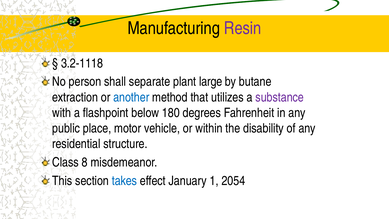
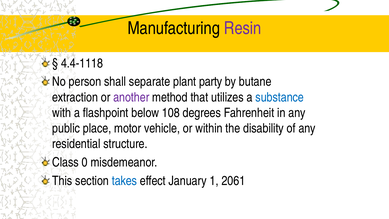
3.2-1118: 3.2-1118 -> 4.4-1118 (82, 63)
large: large -> party (211, 82)
another colour: blue -> purple (131, 97)
substance colour: purple -> blue (280, 97)
180: 180 -> 108 (171, 113)
8: 8 -> 0 (85, 162)
2054: 2054 -> 2061 (233, 181)
